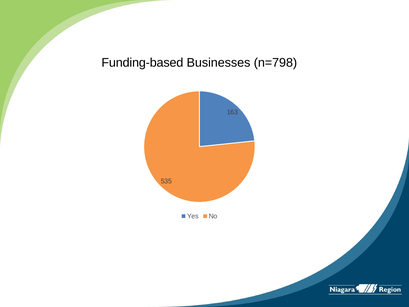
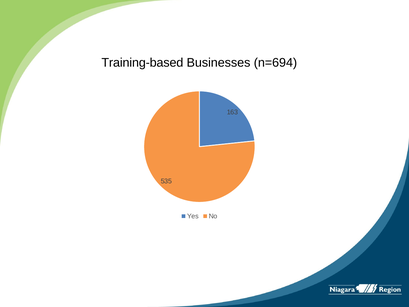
Funding-based: Funding-based -> Training-based (142, 63)
n=798: n=798 -> n=694 (275, 63)
